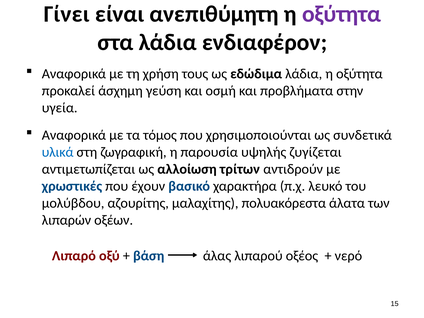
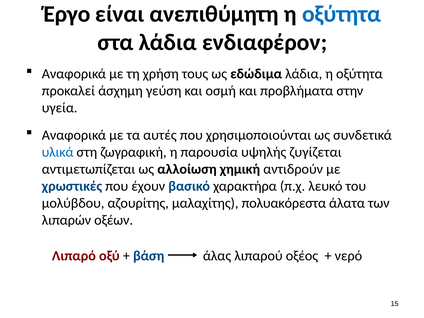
Γίνει: Γίνει -> Έργο (67, 14)
οξύτητα colour: purple -> blue (342, 14)
τόμος: τόμος -> αυτές (160, 135)
τρίτων: τρίτων -> χημική (240, 169)
